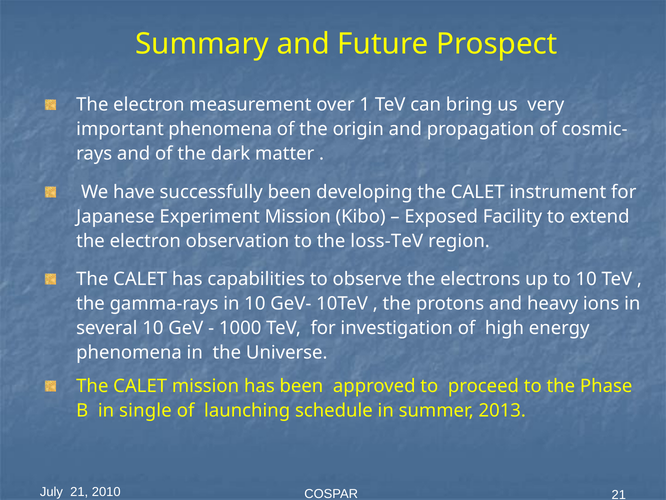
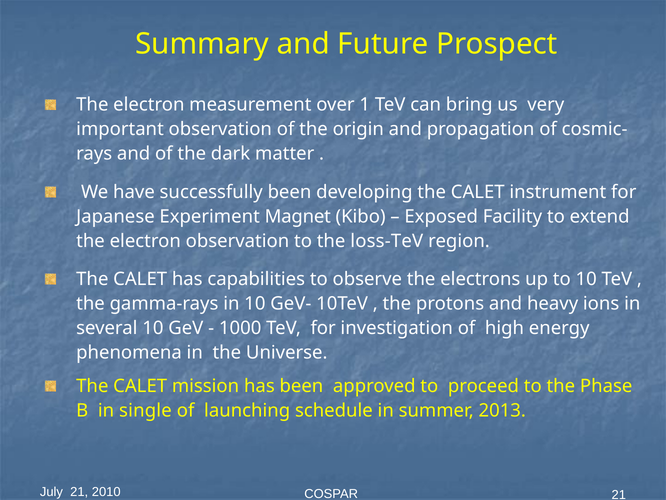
important phenomena: phenomena -> observation (220, 129)
Experiment Mission: Mission -> Magnet (298, 216)
